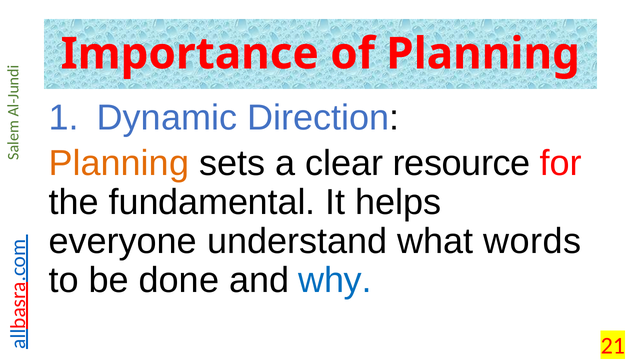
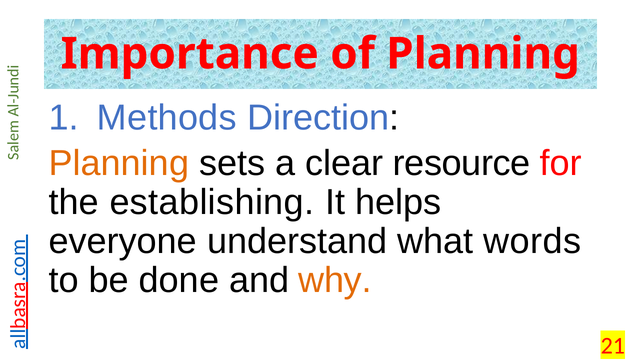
Dynamic: Dynamic -> Methods (167, 118)
fundamental: fundamental -> establishing (212, 202)
why colour: blue -> orange (335, 280)
